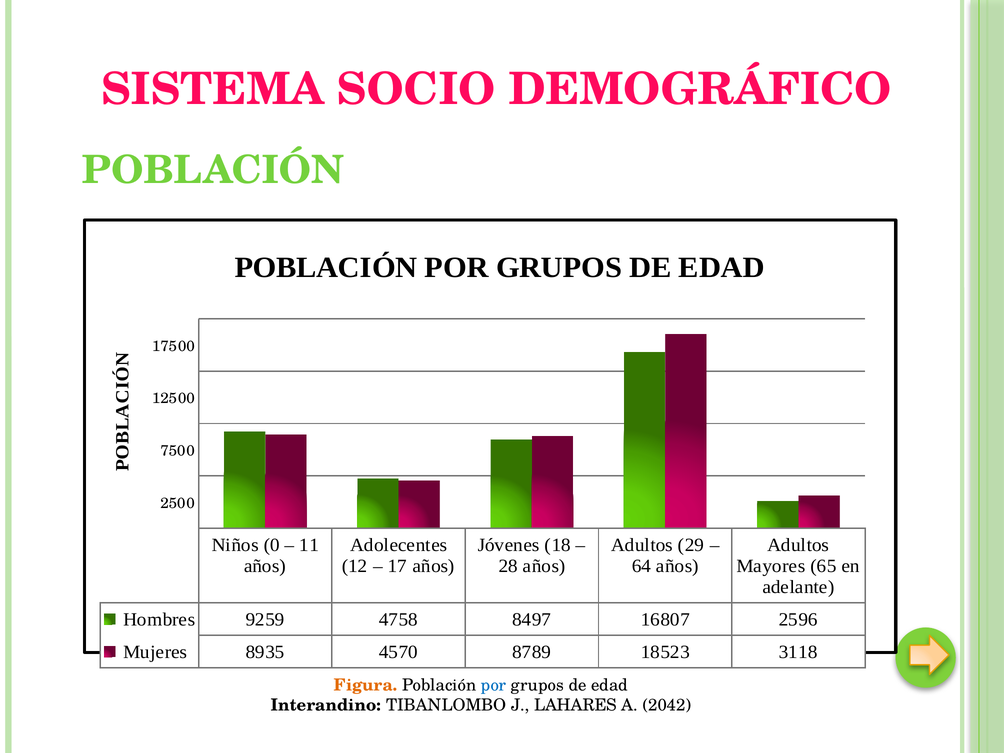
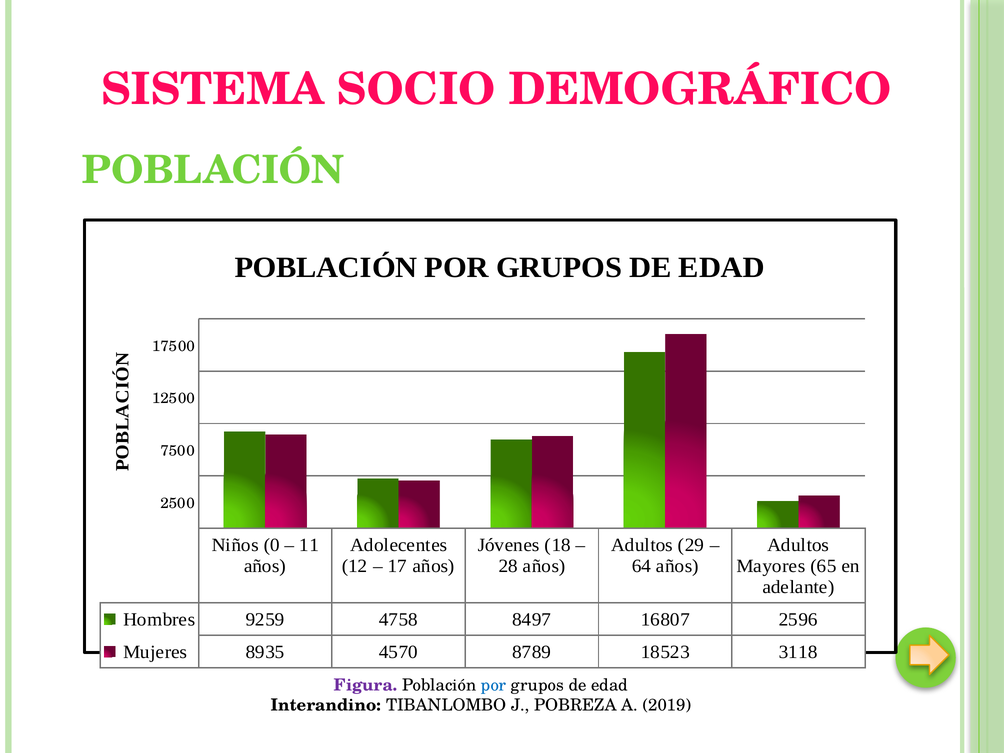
Figura colour: orange -> purple (366, 685)
LAHARES: LAHARES -> POBREZA (575, 705)
2042: 2042 -> 2019 (667, 705)
